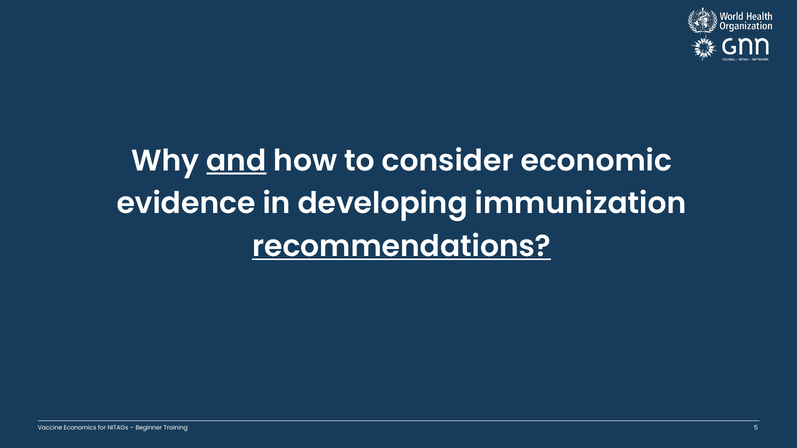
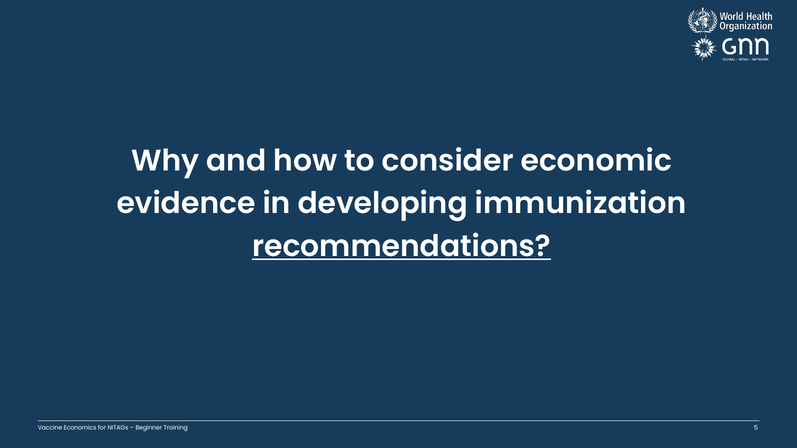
and underline: present -> none (236, 161)
